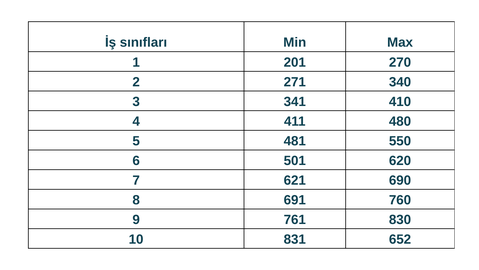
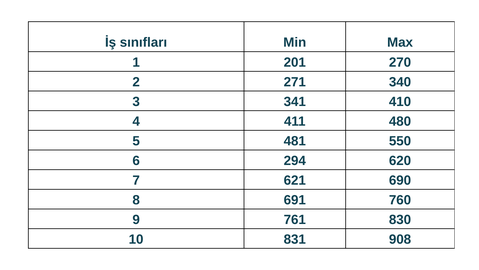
501: 501 -> 294 (295, 160)
652: 652 -> 908 (400, 239)
